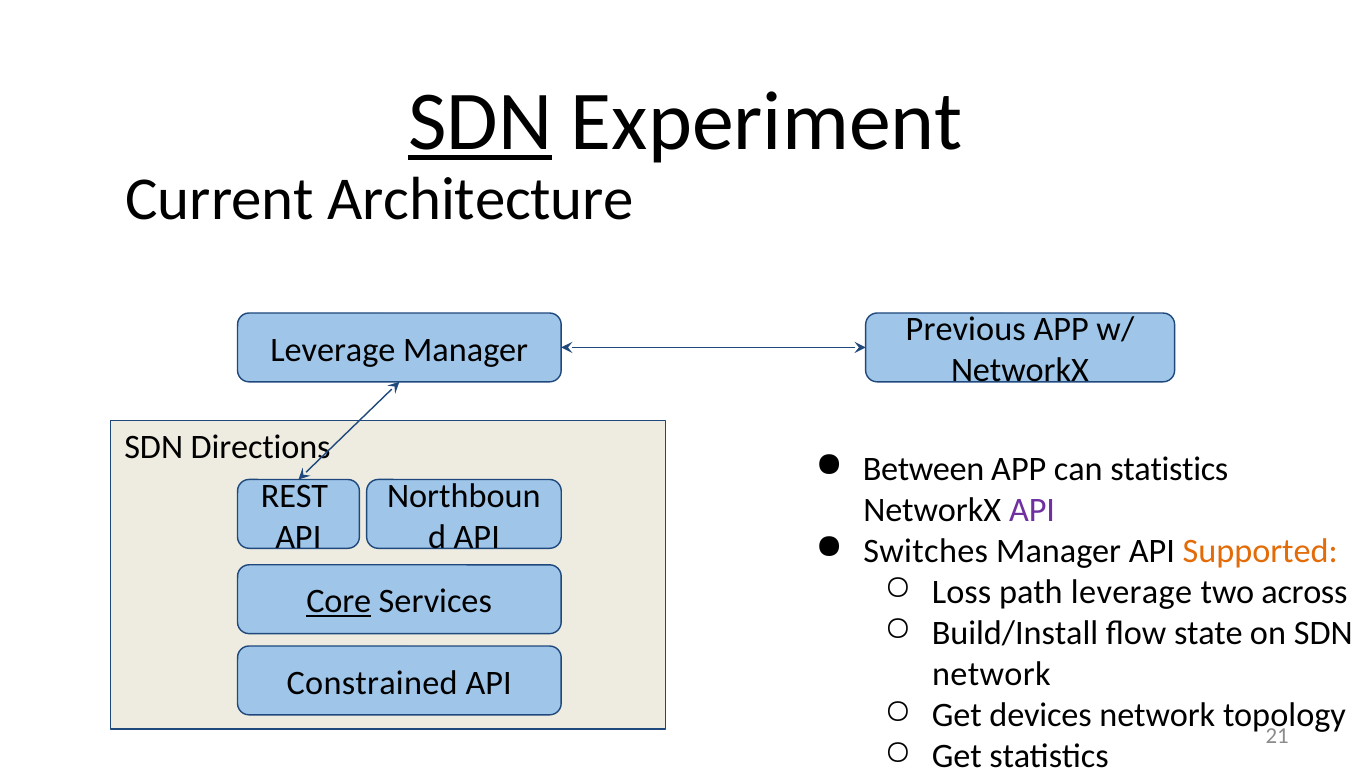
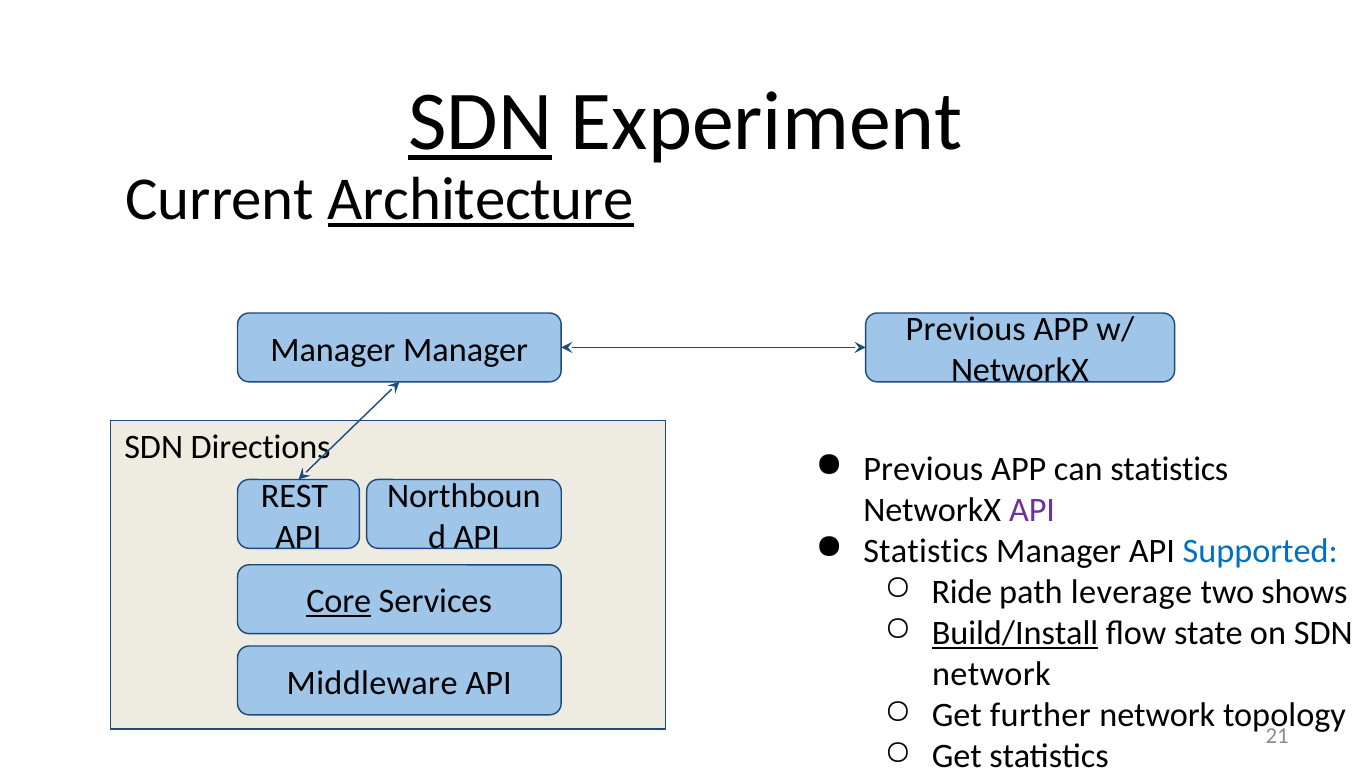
Architecture underline: none -> present (481, 199)
Leverage: Leverage -> Manager (333, 350)
Between: Between -> Previous (923, 469)
Switches: Switches -> Statistics (926, 551)
Supported colour: orange -> blue (1260, 551)
Loss: Loss -> Ride (962, 592)
across: across -> shows (1304, 592)
Build/Install underline: none -> present (1015, 633)
Constrained: Constrained -> Middleware (372, 683)
devices: devices -> further (1040, 716)
